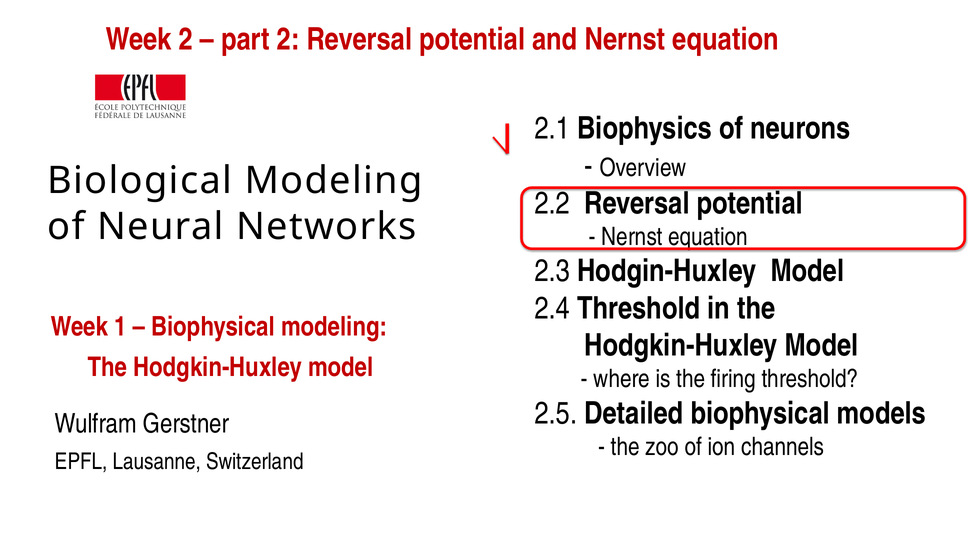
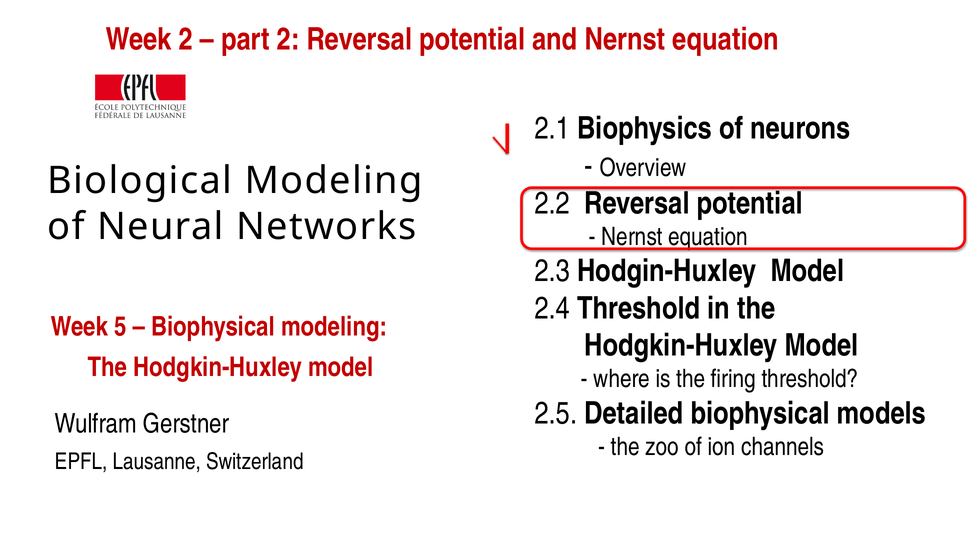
1: 1 -> 5 (120, 327)
